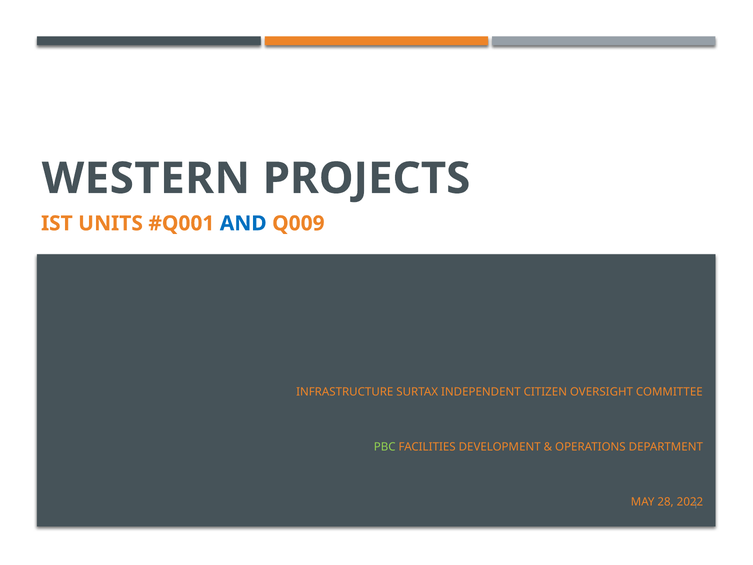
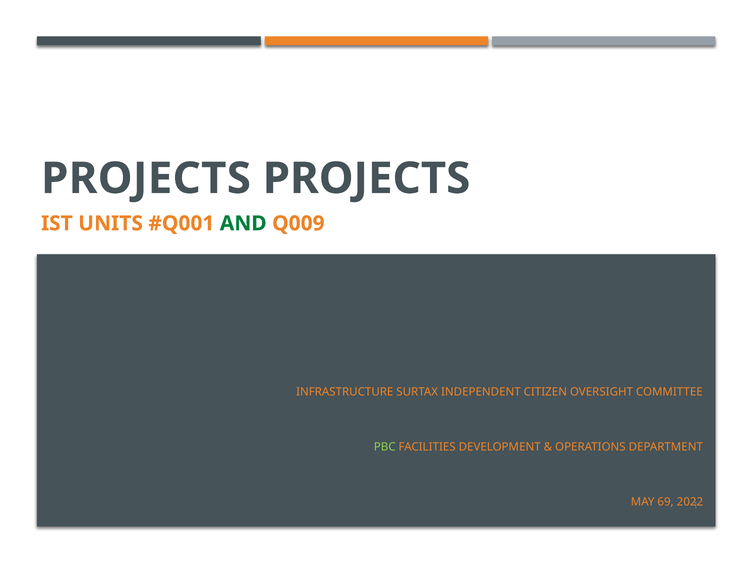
WESTERN: WESTERN -> PROJECTS (146, 178)
AND colour: blue -> green (243, 223)
28: 28 -> 69 (666, 502)
